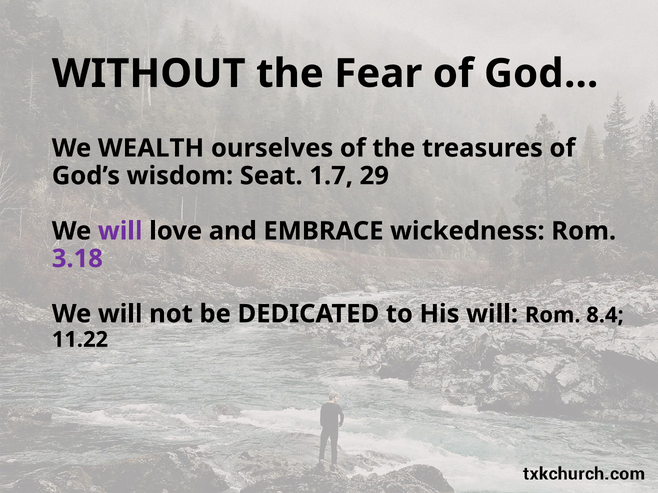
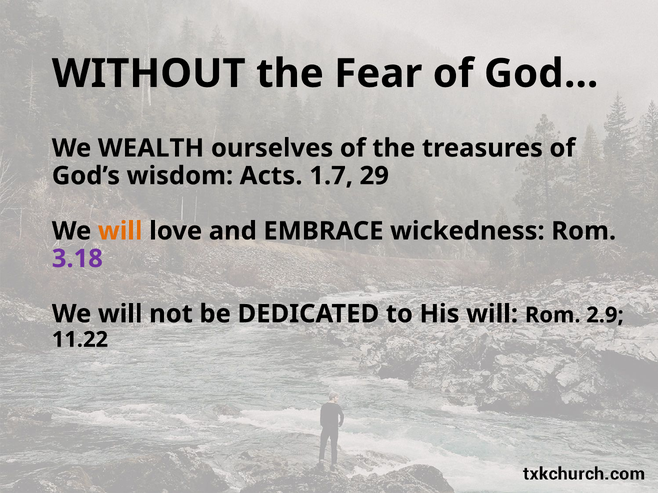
Seat: Seat -> Acts (271, 176)
will colour: purple -> orange (120, 231)
8.4: 8.4 -> 2.9 (605, 315)
